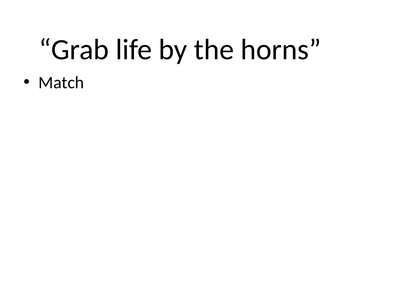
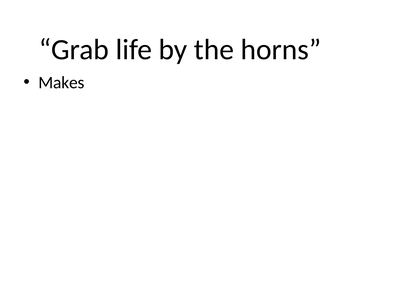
Match: Match -> Makes (61, 82)
